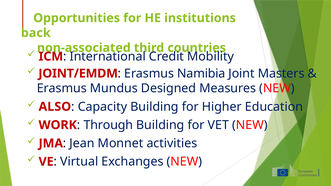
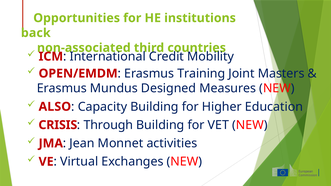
JOINT/EMDM: JOINT/EMDM -> OPEN/EMDM (78, 74)
Namibia: Namibia -> Training (201, 74)
WORK: WORK -> CRISIS (58, 125)
